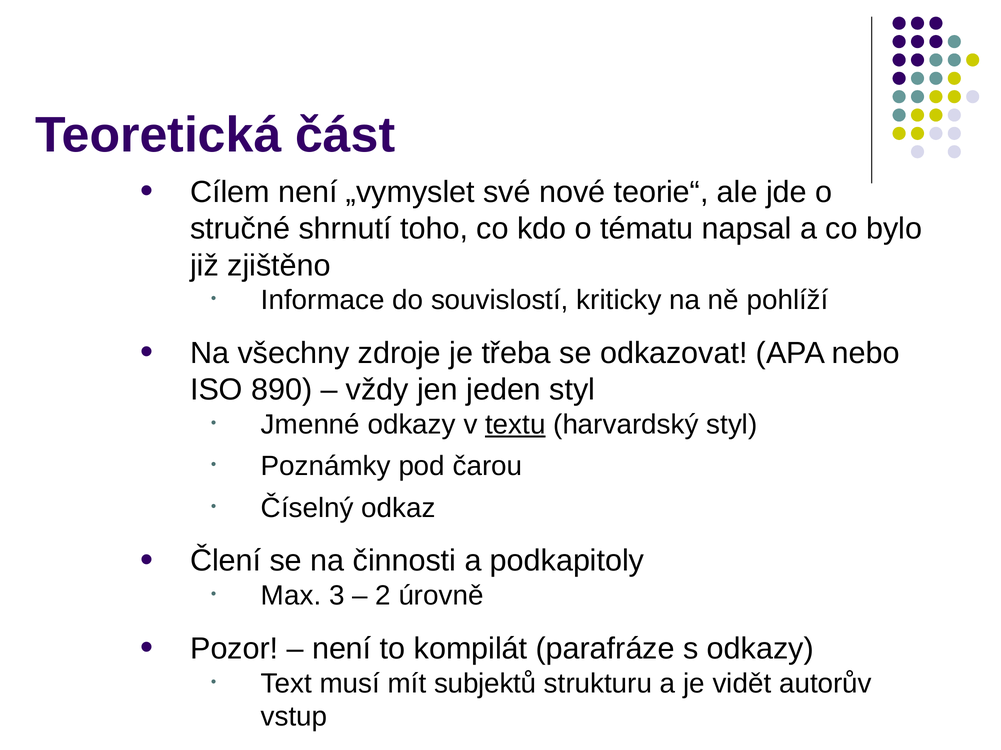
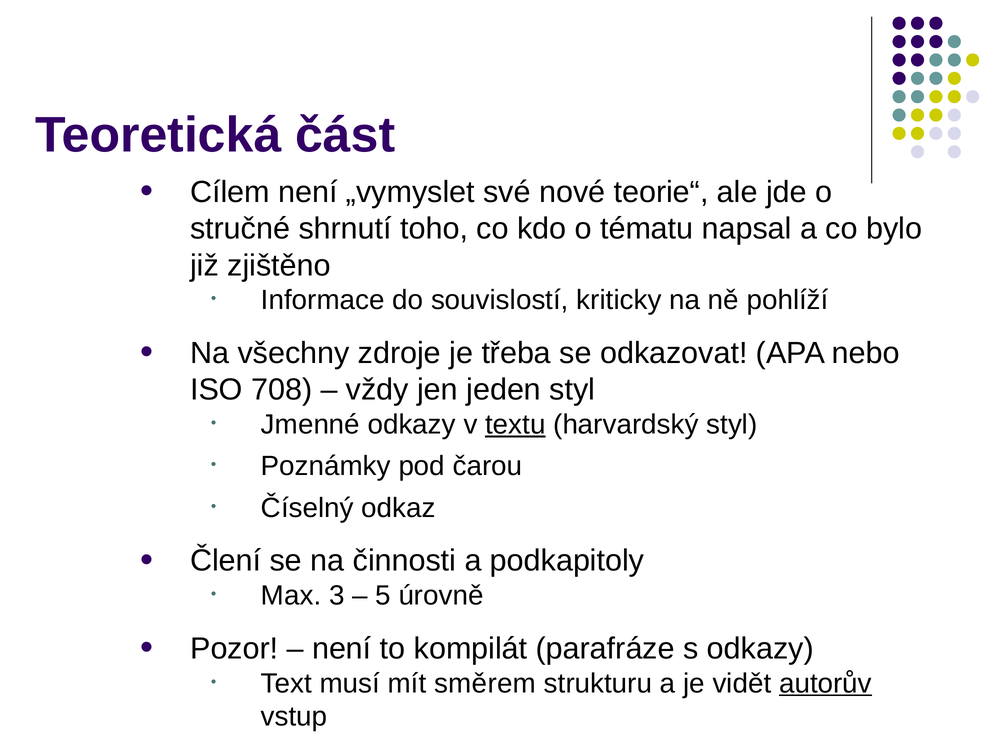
890: 890 -> 708 (282, 390)
2: 2 -> 5 (383, 596)
subjektů: subjektů -> směrem (485, 684)
autorův underline: none -> present (825, 684)
